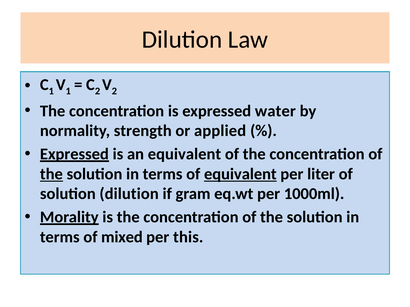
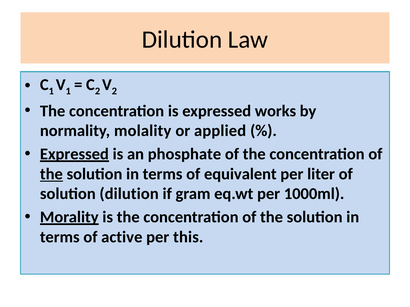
water: water -> works (275, 111)
strength: strength -> molality (143, 131)
an equivalent: equivalent -> phosphate (184, 154)
equivalent underline: present -> none (240, 174)
mixed: mixed -> active (122, 237)
